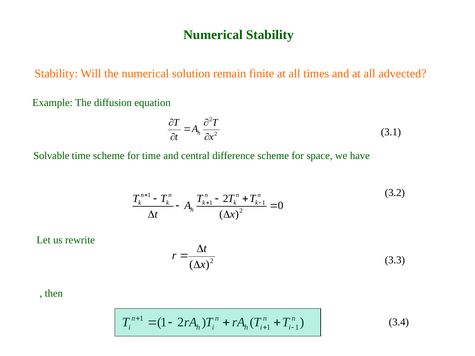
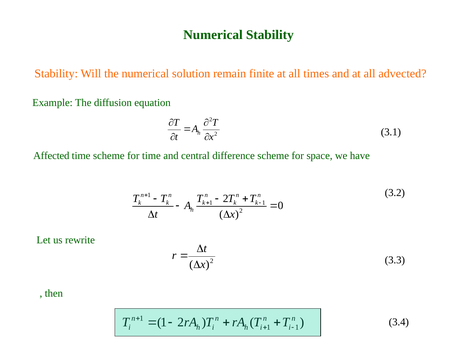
Solvable: Solvable -> Affected (51, 156)
